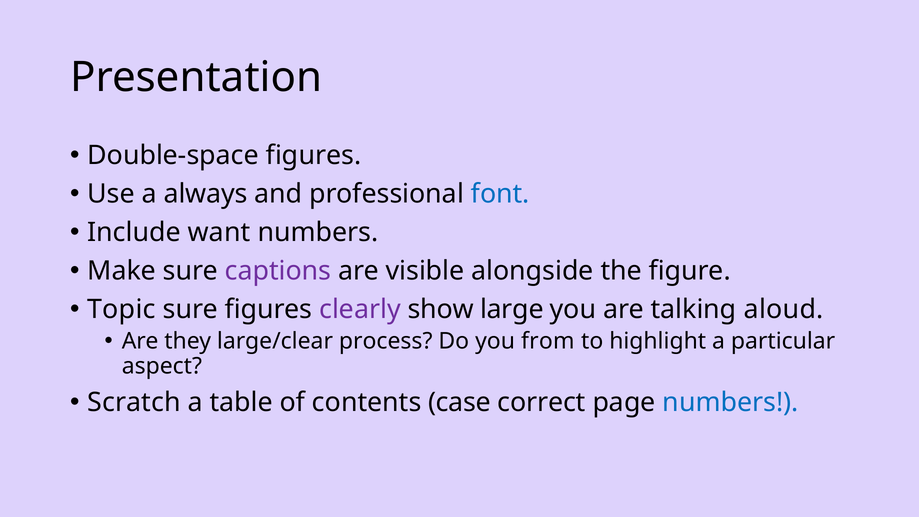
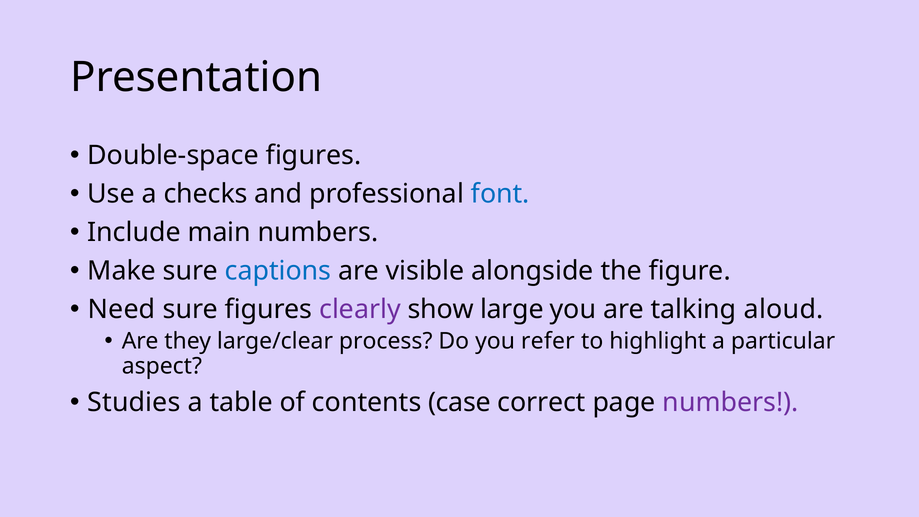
always: always -> checks (206, 194)
want: want -> main (219, 232)
captions colour: purple -> blue (278, 271)
Topic: Topic -> Need (121, 310)
from: from -> refer (548, 341)
Scratch: Scratch -> Studies (134, 402)
numbers colour: blue -> purple (730, 402)
